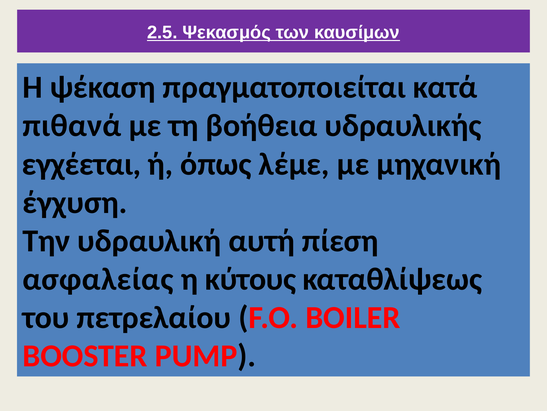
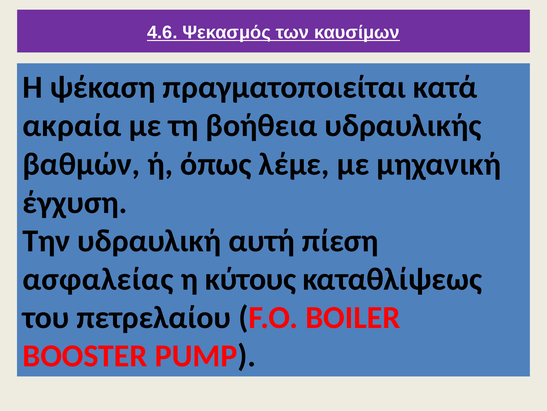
2.5: 2.5 -> 4.6 (162, 32)
πιθανά: πιθανά -> ακραία (72, 126)
εγχέεται: εγχέεται -> βαθμών (81, 164)
